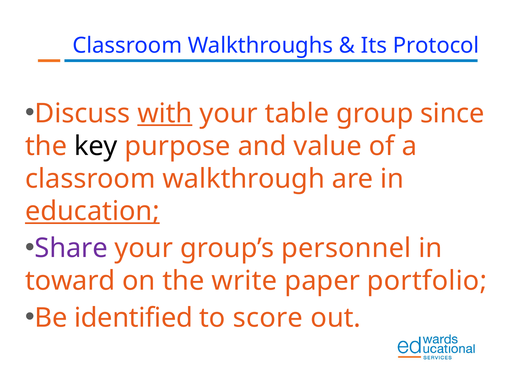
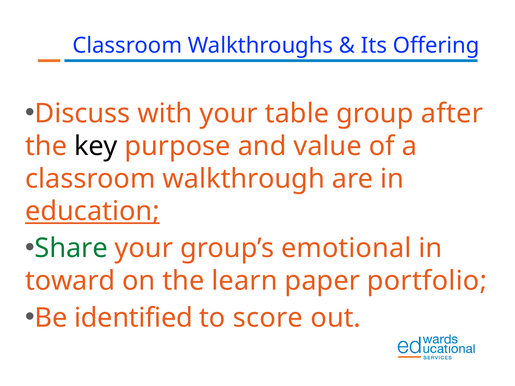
Protocol: Protocol -> Offering (436, 45)
with underline: present -> none (165, 114)
since: since -> after (452, 114)
Share colour: purple -> green (71, 248)
personnel: personnel -> emotional (346, 248)
write: write -> learn (244, 281)
